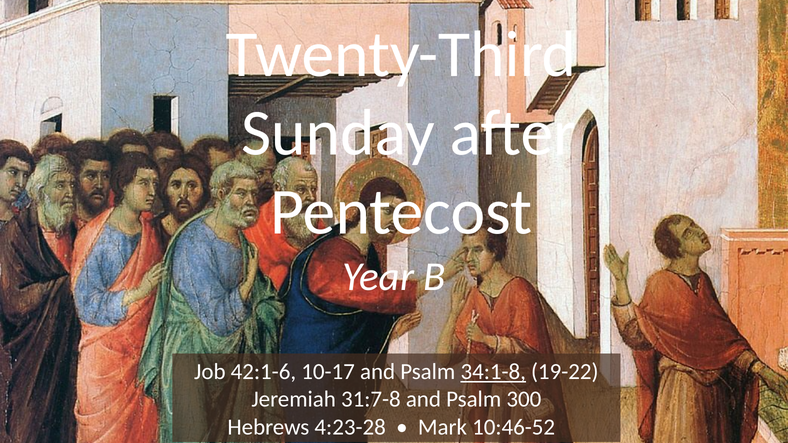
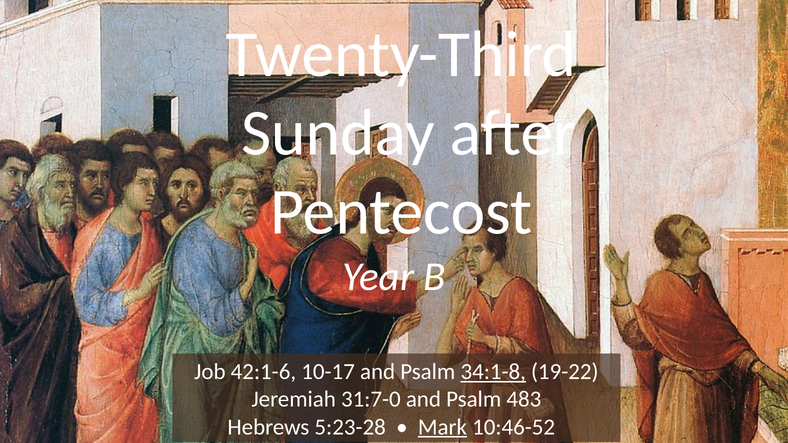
31:7-8: 31:7-8 -> 31:7-0 (371, 400)
300: 300 -> 483 (524, 400)
4:23-28: 4:23-28 -> 5:23-28 (350, 427)
Mark underline: none -> present (442, 427)
